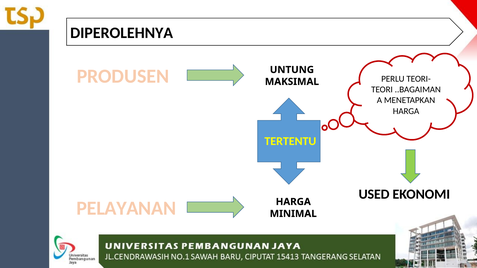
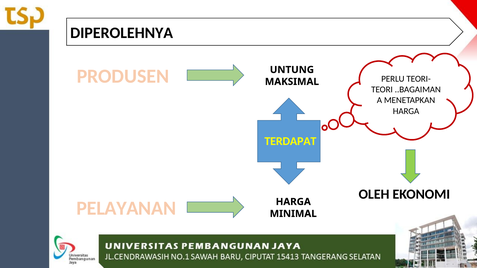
TERTENTU: TERTENTU -> TERDAPAT (290, 142)
USED: USED -> OLEH (374, 194)
